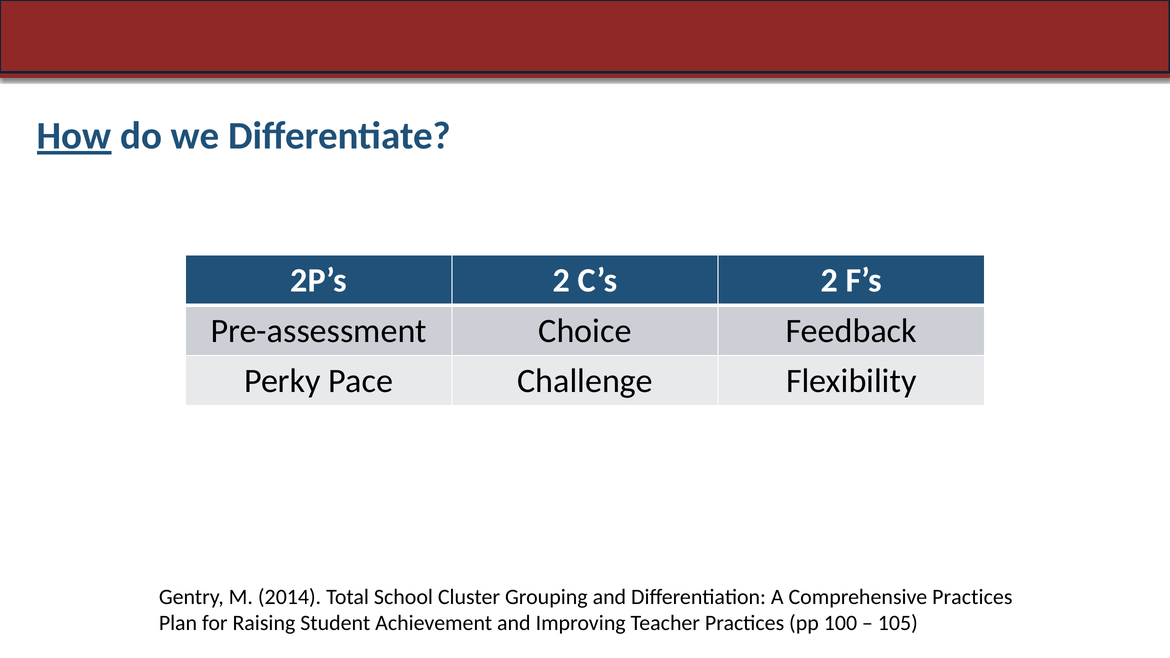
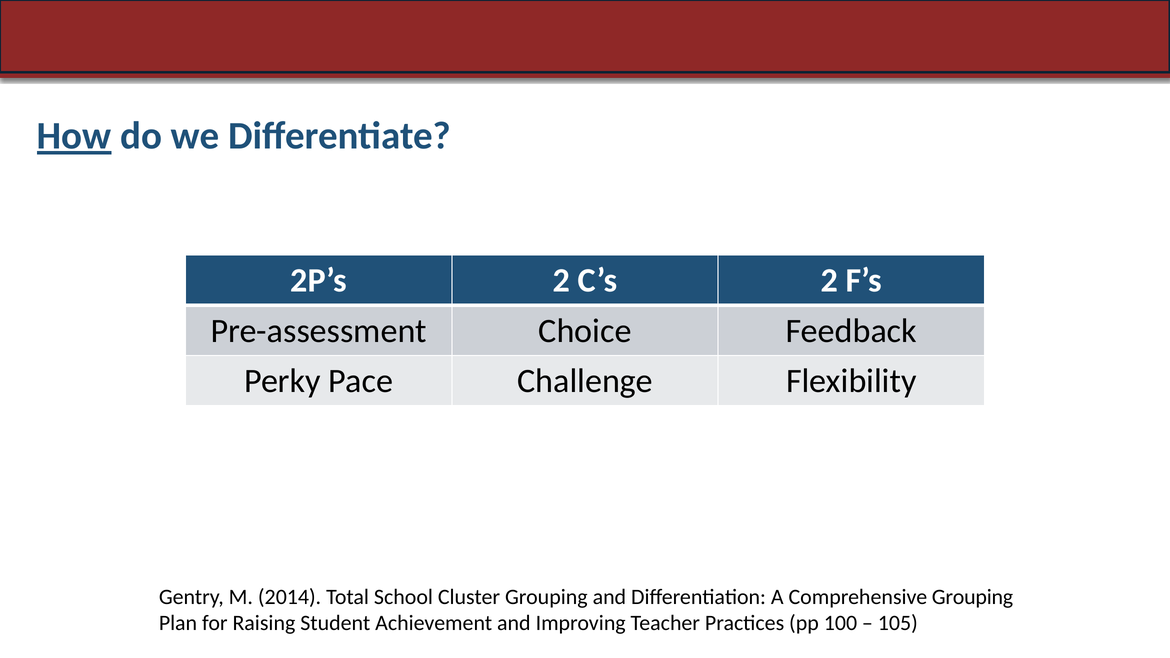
Practices: Practices -> Grouping (972, 597)
